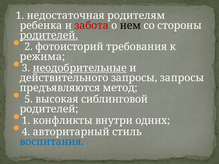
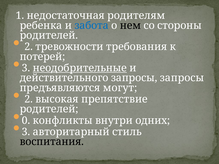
забота colour: red -> blue (92, 25)
родителей underline: present -> none (49, 35)
фотоисторий: фотоисторий -> тревожности (69, 47)
режима: режима -> потерей (42, 57)
метод: метод -> могут (120, 88)
5: 5 -> 2 (29, 99)
сиблинговой: сиблинговой -> препятствие (114, 99)
1: 1 -> 0 (26, 121)
4: 4 -> 3 (26, 132)
воспитания colour: blue -> black (52, 142)
